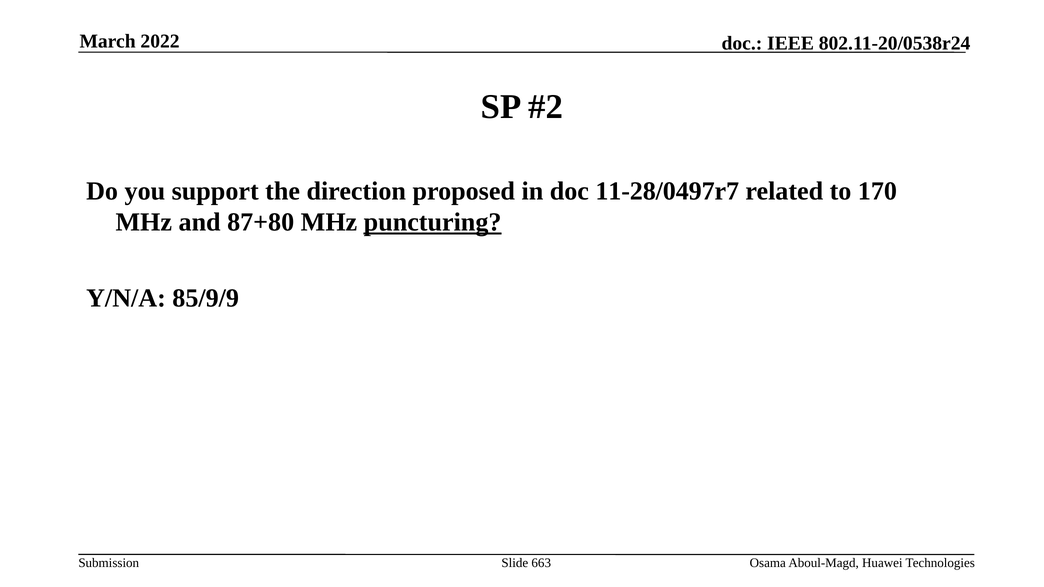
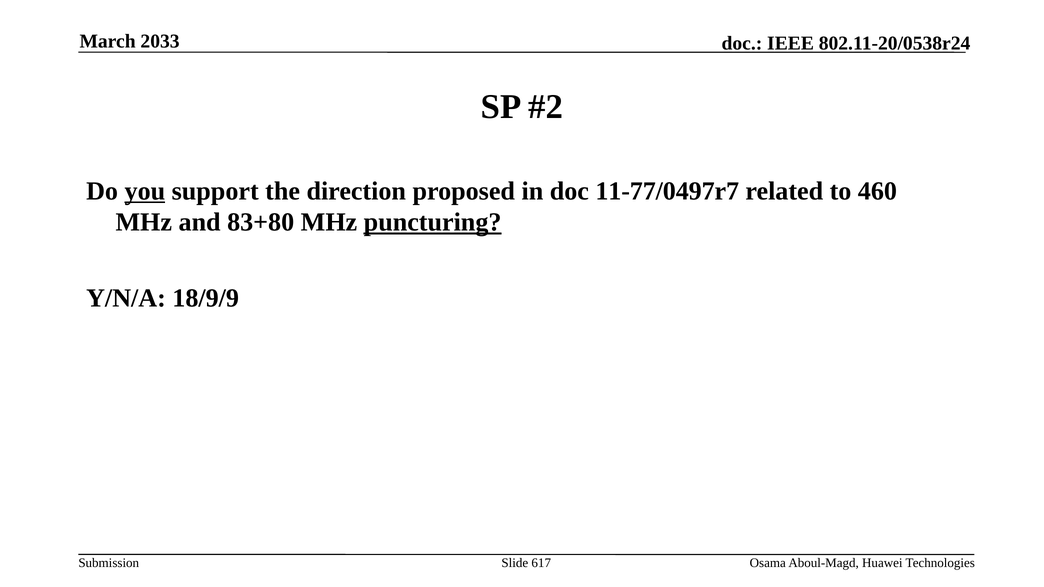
2022: 2022 -> 2033 (160, 42)
you underline: none -> present (145, 191)
11-28/0497r7: 11-28/0497r7 -> 11-77/0497r7 (667, 191)
170: 170 -> 460 (877, 191)
87+80: 87+80 -> 83+80 (261, 222)
85/9/9: 85/9/9 -> 18/9/9 (206, 298)
663: 663 -> 617 (541, 563)
